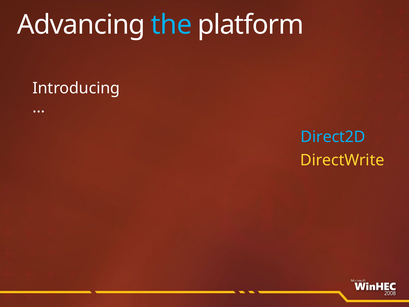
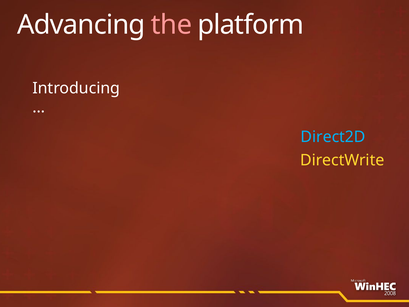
the colour: light blue -> pink (171, 25)
